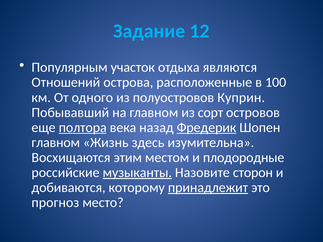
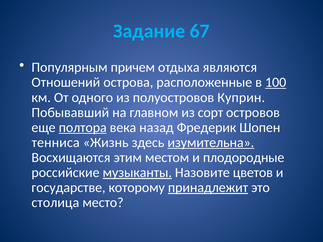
12: 12 -> 67 (200, 31)
участок: участок -> причем (133, 67)
100 underline: none -> present (276, 82)
Фредерик underline: present -> none (207, 128)
главном: главном -> тенниса (56, 143)
изумительна underline: none -> present (211, 143)
сторон: сторон -> цветов (253, 173)
добиваются: добиваются -> государстве (69, 188)
прогноз: прогноз -> столица (55, 203)
